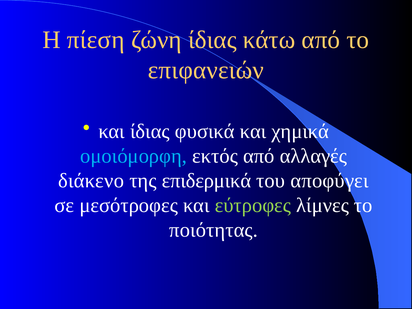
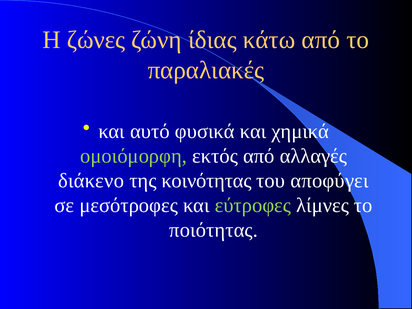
πίεση: πίεση -> ζώνες (96, 40)
επιφανειών: επιφανειών -> παραλιακές (206, 70)
και ίδιας: ίδιας -> αυτό (150, 131)
ομοιόμορφη colour: light blue -> light green (134, 156)
επιδερμικά: επιδερμικά -> κοινότητας (207, 181)
